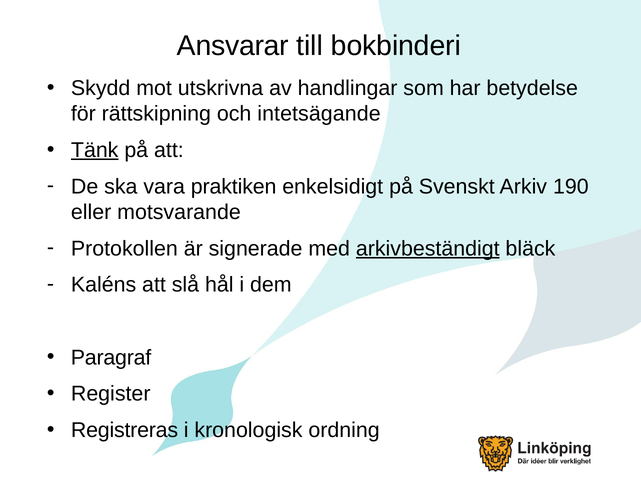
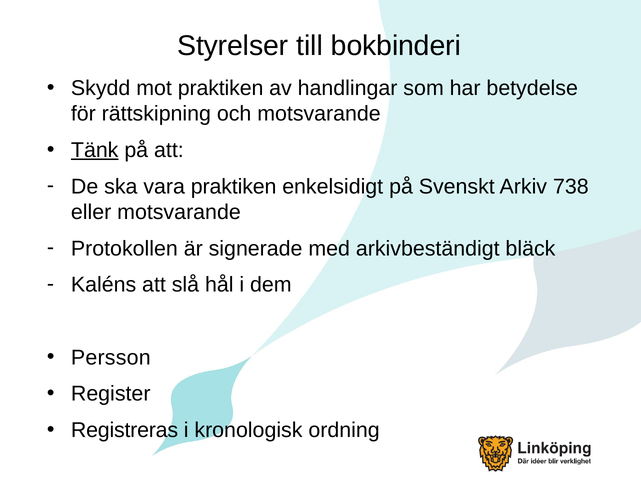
Ansvarar: Ansvarar -> Styrelser (233, 46)
mot utskrivna: utskrivna -> praktiken (221, 88)
och intetsägande: intetsägande -> motsvarande (319, 114)
190: 190 -> 738 (571, 186)
arkivbeständigt underline: present -> none (428, 248)
Paragraf: Paragraf -> Persson (111, 357)
